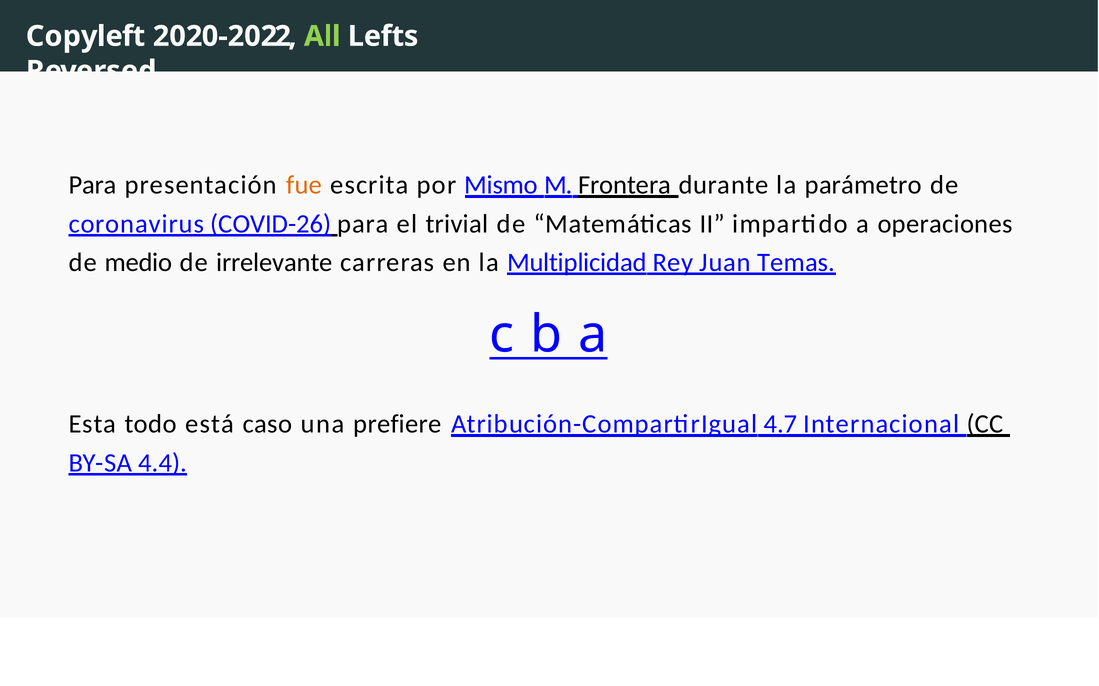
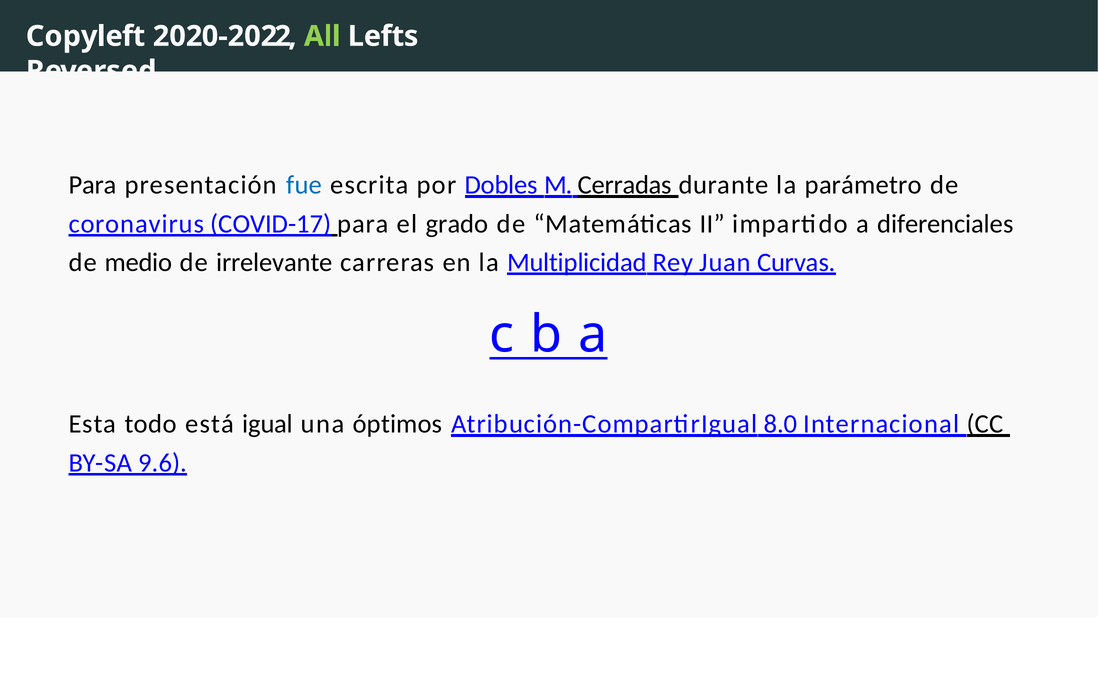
fue colour: orange -> blue (304, 185)
Mismo: Mismo -> Dobles (501, 185)
Frontera: Frontera -> Cerradas (625, 185)
COVID-26: COVID-26 -> COVID-17 (271, 224)
trivial: trivial -> grado (457, 224)
operaciones: operaciones -> diferenciales (945, 224)
Temas: Temas -> Curvas (796, 263)
caso: caso -> igual (268, 424)
prefiere: prefiere -> óptimos (398, 424)
4.7: 4.7 -> 8.0 (781, 424)
4.4: 4.4 -> 9.6 (163, 463)
